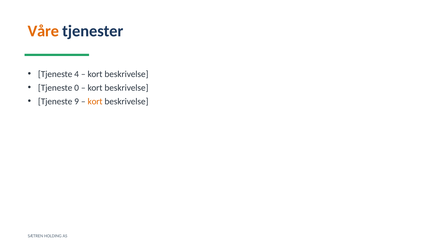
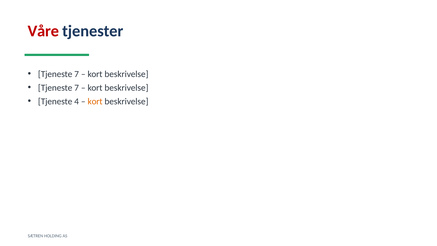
Våre colour: orange -> red (43, 31)
4: 4 -> 7 (77, 74)
0: 0 -> 7 (77, 88)
9: 9 -> 4 (77, 101)
